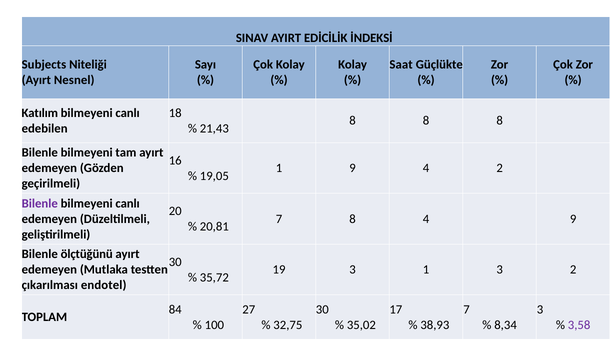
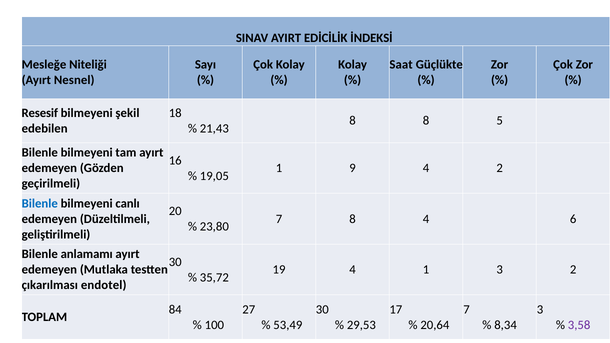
Subjects: Subjects -> Mesleğe (44, 65)
Katılım: Katılım -> Resesif (40, 113)
canlı: canlı -> şekil (128, 113)
8 8 8: 8 -> 5 (500, 121)
Bilenle colour: purple -> blue (40, 203)
4 9: 9 -> 6 (573, 219)
20,81: 20,81 -> 23,80 (214, 227)
ölçtüğünü: ölçtüğünü -> anlamamı (87, 254)
19 3: 3 -> 4 (353, 270)
32,75: 32,75 -> 53,49 (288, 325)
35,02: 35,02 -> 29,53 (361, 325)
38,93: 38,93 -> 20,64 (435, 325)
